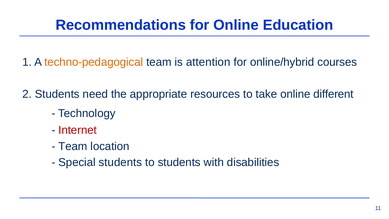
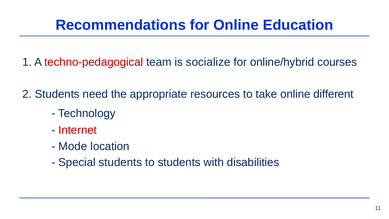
techno-pedagogical colour: orange -> red (94, 62)
attention: attention -> socialize (208, 62)
Team: Team -> Mode (73, 146)
